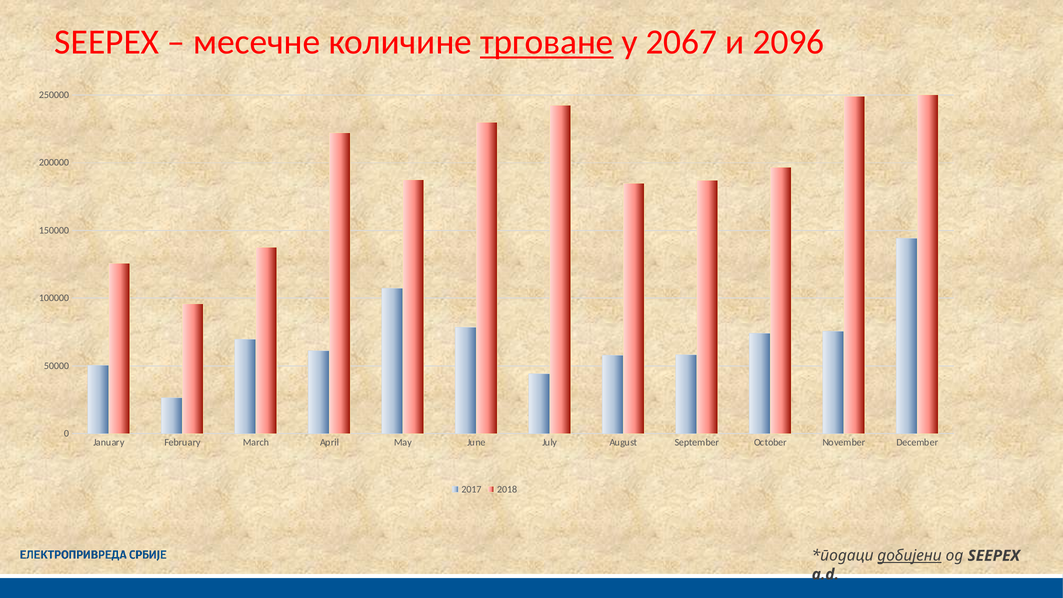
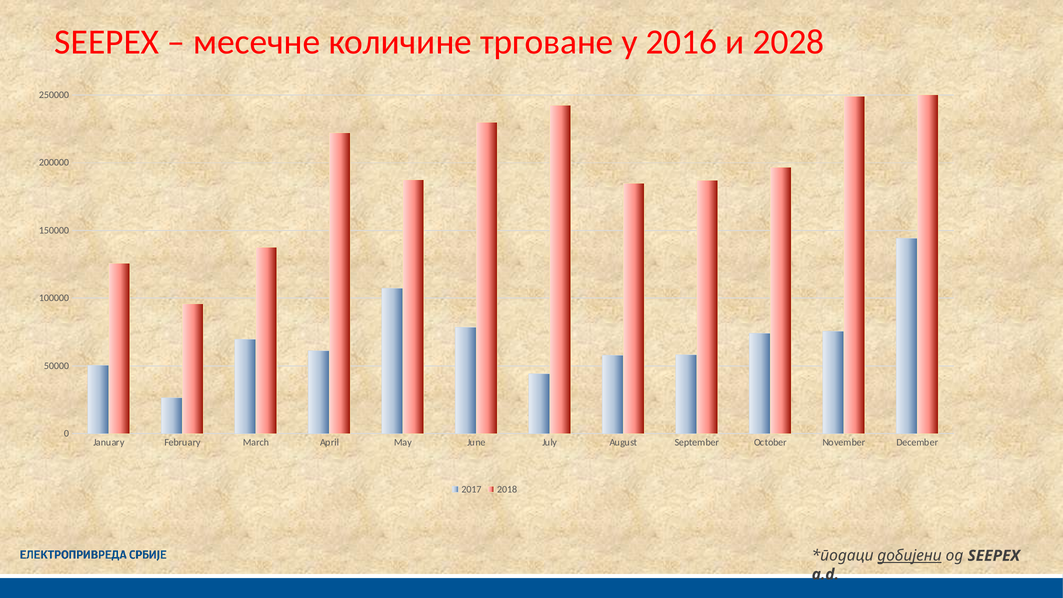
трговане underline: present -> none (547, 42)
2067: 2067 -> 2016 (681, 42)
2096: 2096 -> 2028 (789, 42)
